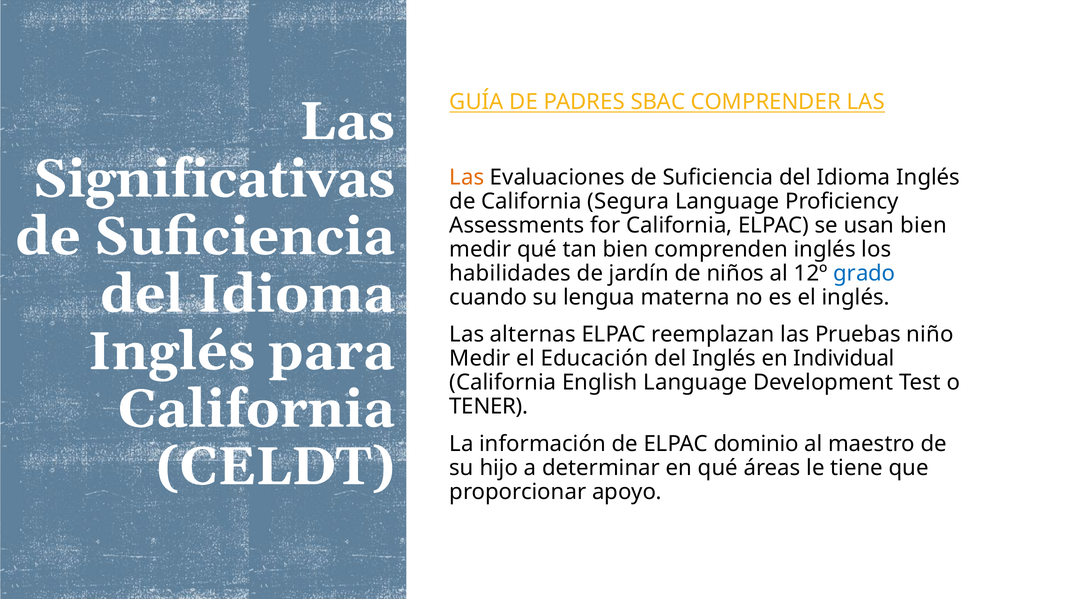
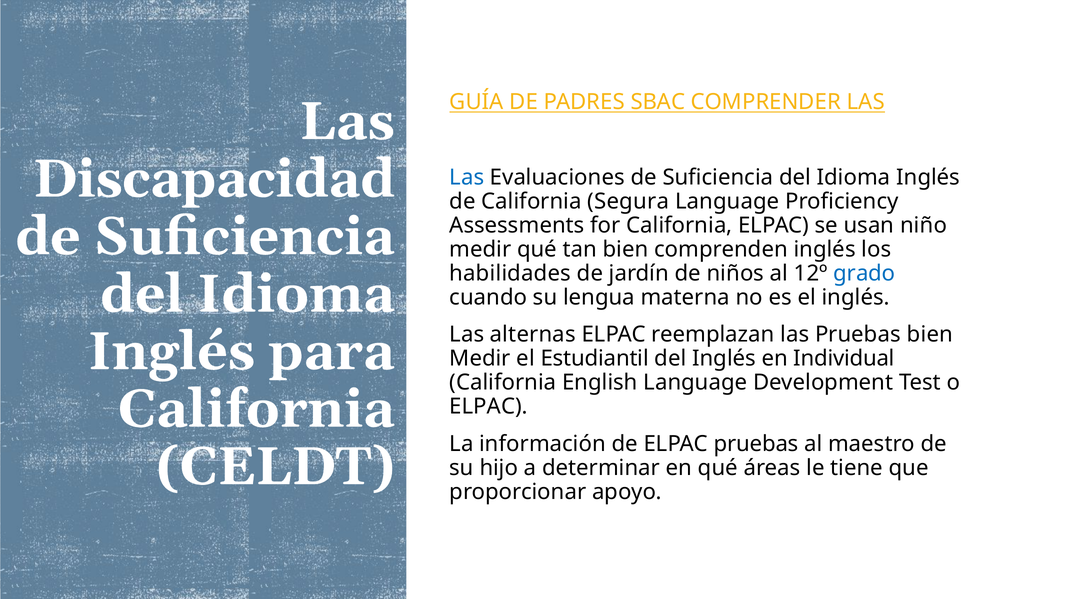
Significativas: Significativas -> Discapacidad (214, 179)
Las colour: orange -> blue (467, 177)
usan bien: bien -> niño (924, 225)
Pruebas niño: niño -> bien (930, 335)
Educación: Educación -> Estudiantil (595, 359)
TENER: TENER -> ELPAC (489, 407)
ELPAC dominio: dominio -> pruebas (756, 444)
